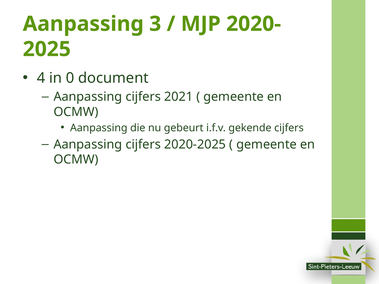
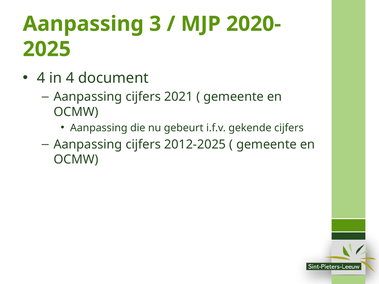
in 0: 0 -> 4 (70, 78)
2020-2025: 2020-2025 -> 2012-2025 (195, 144)
